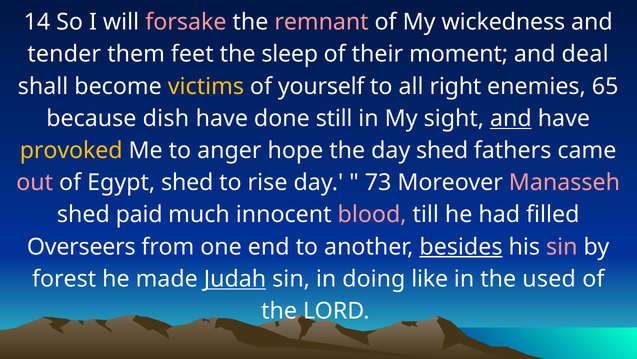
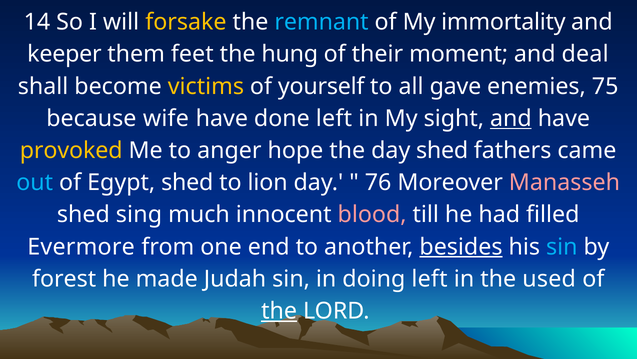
forsake colour: pink -> yellow (186, 22)
remnant colour: pink -> light blue (321, 22)
wickedness: wickedness -> immortality (503, 22)
tender: tender -> keeper (64, 54)
sleep: sleep -> hung (290, 54)
right: right -> gave (455, 86)
65: 65 -> 75 (605, 86)
dish: dish -> wife (166, 118)
done still: still -> left (334, 118)
out colour: pink -> light blue (35, 182)
rise: rise -> lion (268, 182)
73: 73 -> 76 (378, 182)
paid: paid -> sing (139, 214)
Overseers: Overseers -> Evermore (81, 246)
sin colour: pink -> light blue (562, 246)
Judah underline: present -> none (235, 278)
doing like: like -> left (429, 278)
the underline: none -> present (279, 311)
